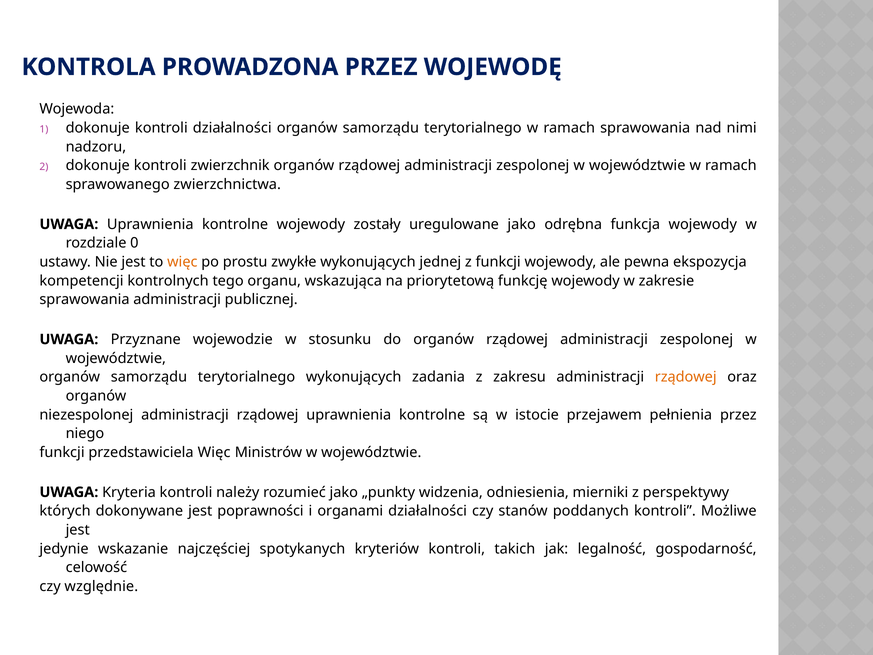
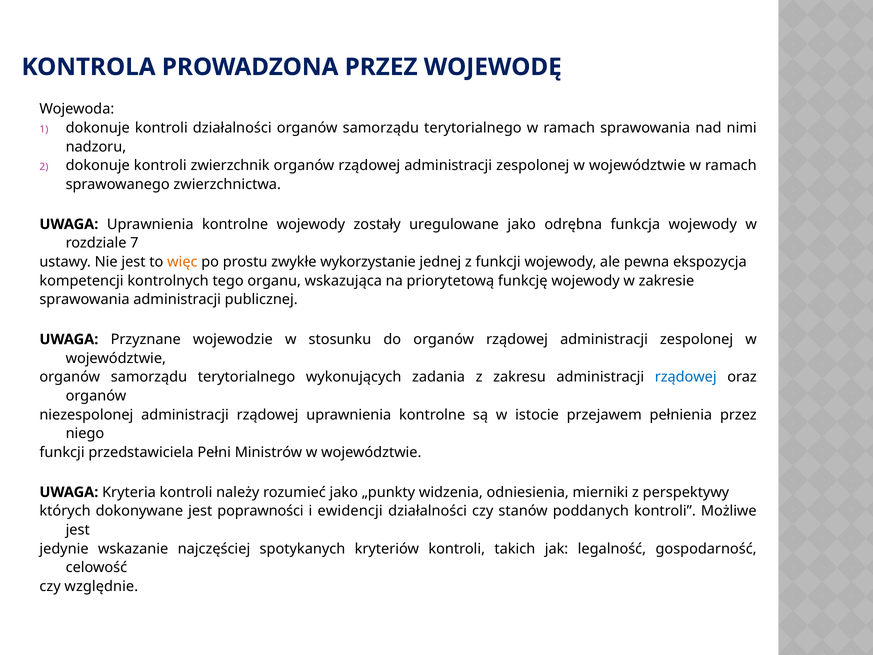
0: 0 -> 7 (134, 243)
zwykłe wykonujących: wykonujących -> wykorzystanie (368, 262)
rządowej colour: orange -> blue (686, 377)
przedstawiciela Więc: Więc -> Pełni (214, 452)
organami: organami -> ewidencji (350, 511)
